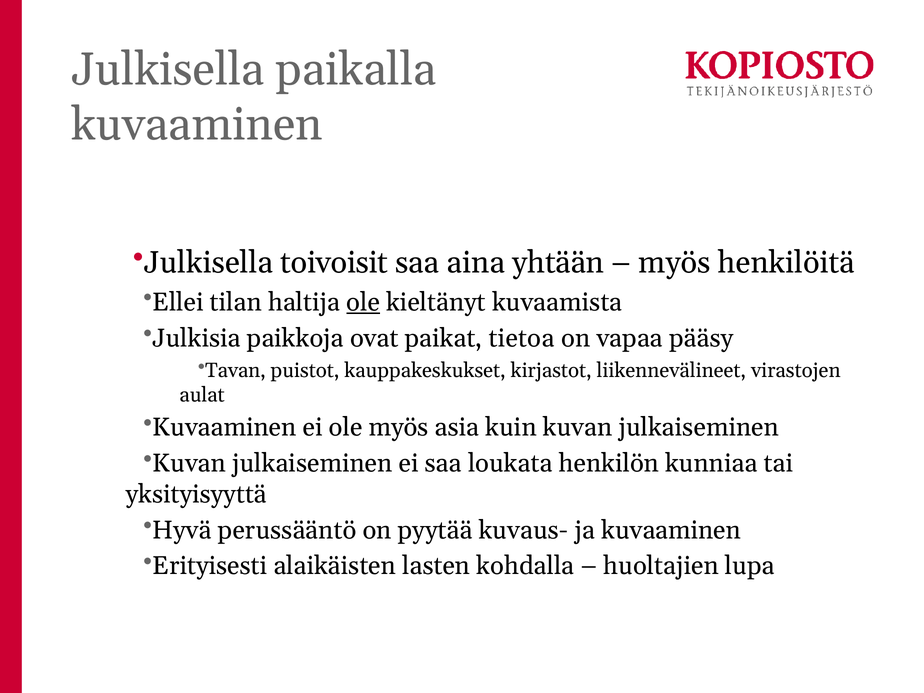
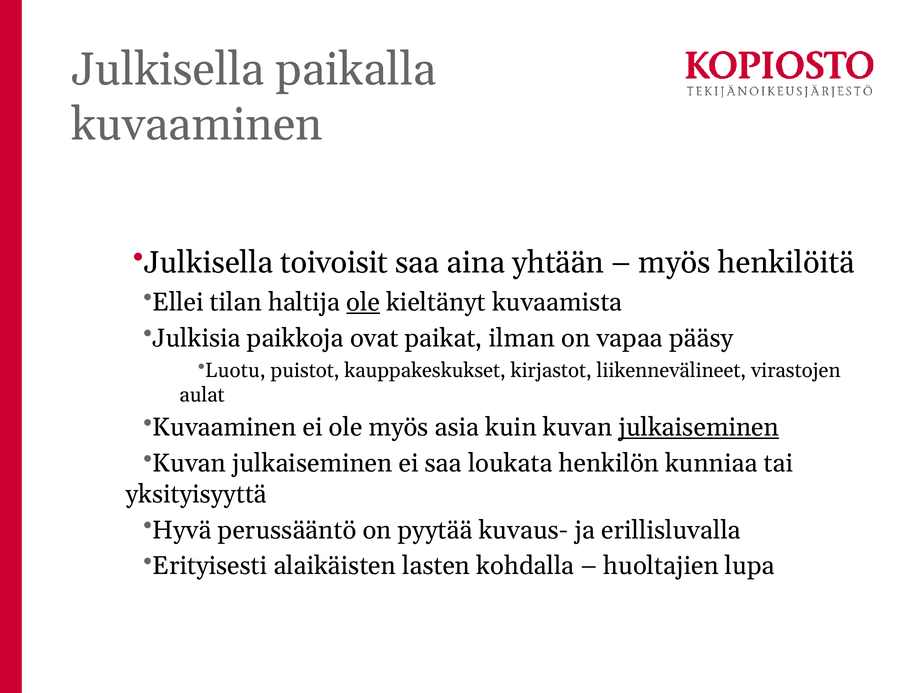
tietoa: tietoa -> ilman (522, 338)
Tavan: Tavan -> Luotu (235, 371)
julkaiseminen underline: none -> present (699, 427)
ja kuvaaminen: kuvaaminen -> erillisluvalla (671, 530)
